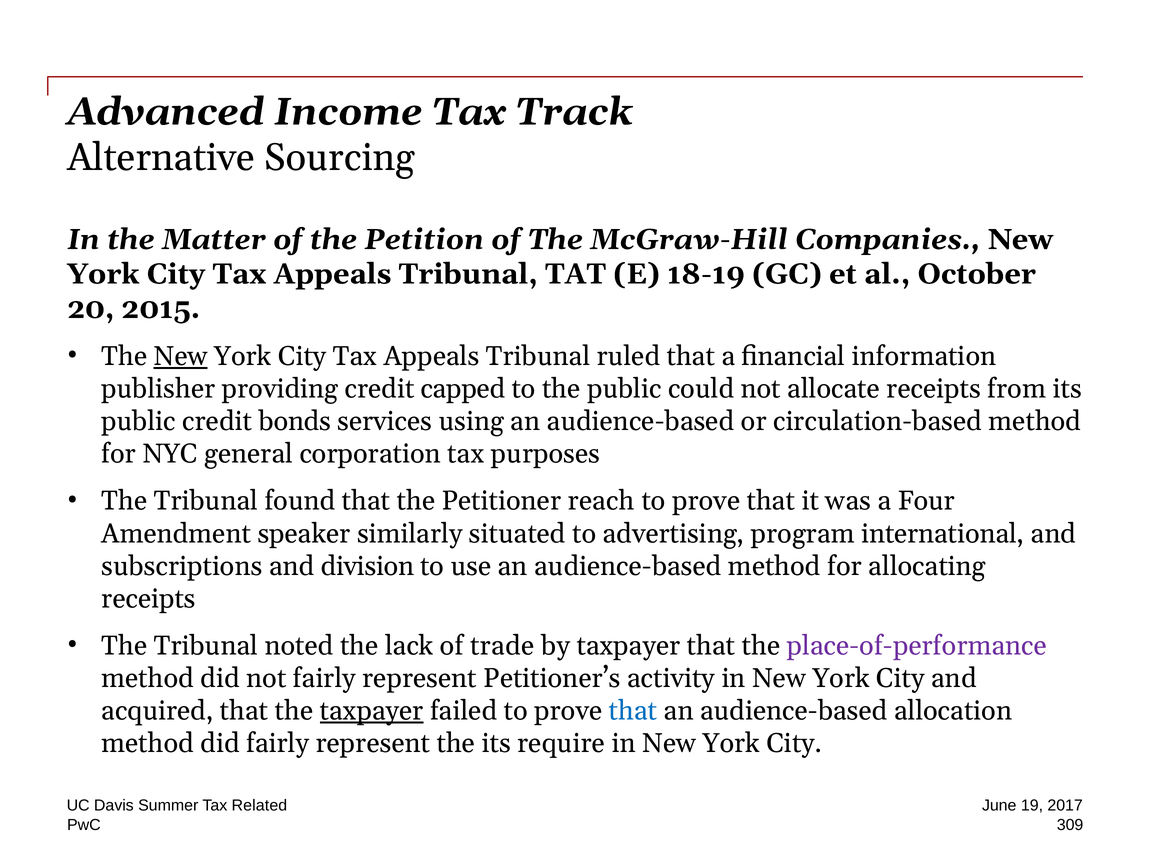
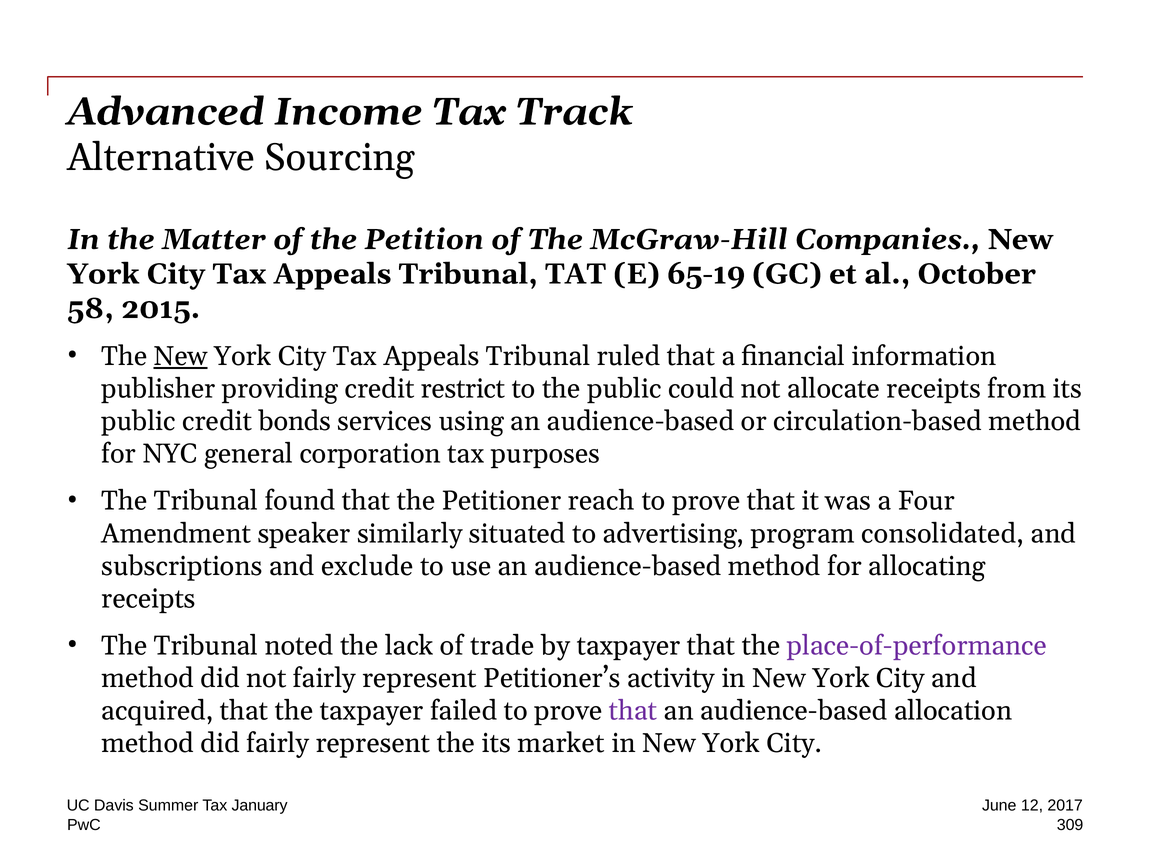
18-19: 18-19 -> 65-19 (706, 274)
20: 20 -> 58 (90, 309)
capped: capped -> restrict (463, 389)
international: international -> consolidated (943, 534)
division: division -> exclude (367, 566)
taxpayer underline: present -> none (372, 711)
that colour: blue -> purple (633, 711)
require: require -> market (561, 744)
Related: Related -> January (260, 806)
19: 19 -> 12 (1032, 806)
